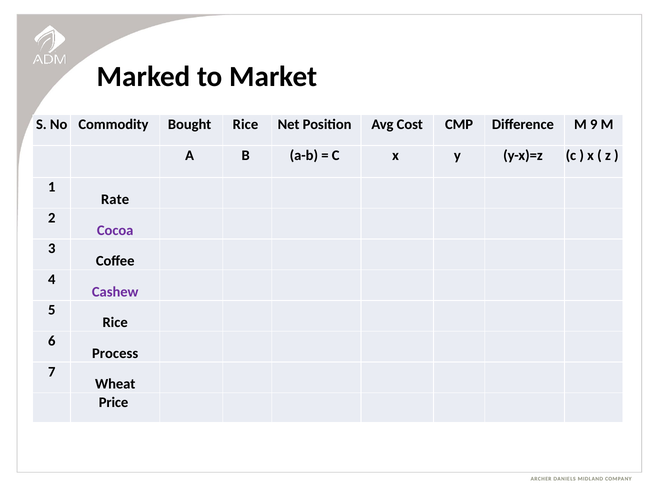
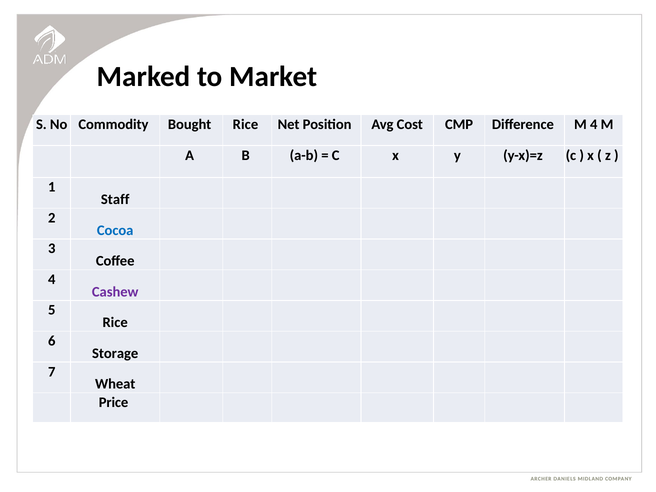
M 9: 9 -> 4 (594, 124)
Rate: Rate -> Staff (115, 200)
Cocoa colour: purple -> blue (115, 230)
Process: Process -> Storage (115, 353)
